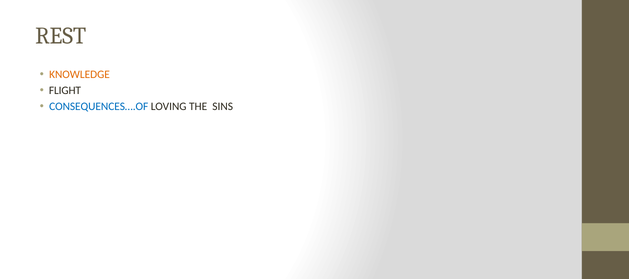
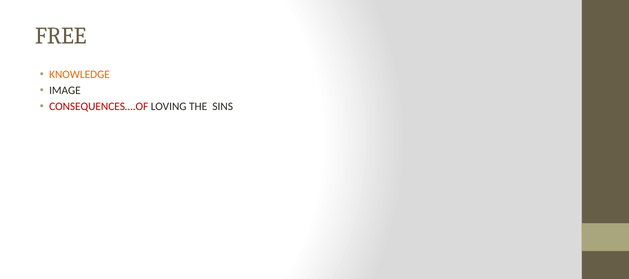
REST: REST -> FREE (61, 36)
FLIGHT: FLIGHT -> IMAGE (65, 91)
CONSEQUENCES….OF colour: blue -> red (99, 106)
